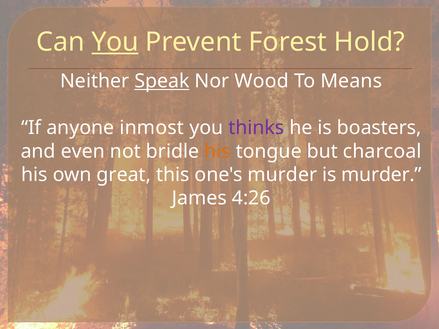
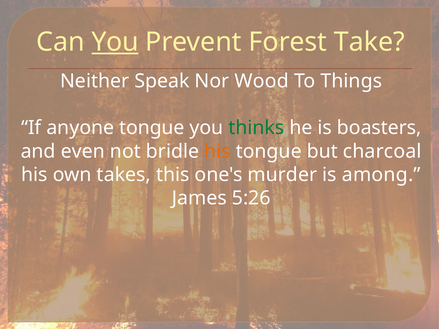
Hold: Hold -> Take (369, 42)
Speak underline: present -> none (162, 81)
Means: Means -> Things (351, 81)
anyone inmost: inmost -> tongue (152, 128)
thinks colour: purple -> green (256, 128)
great: great -> takes (124, 175)
is murder: murder -> among (381, 175)
4:26: 4:26 -> 5:26 (251, 198)
